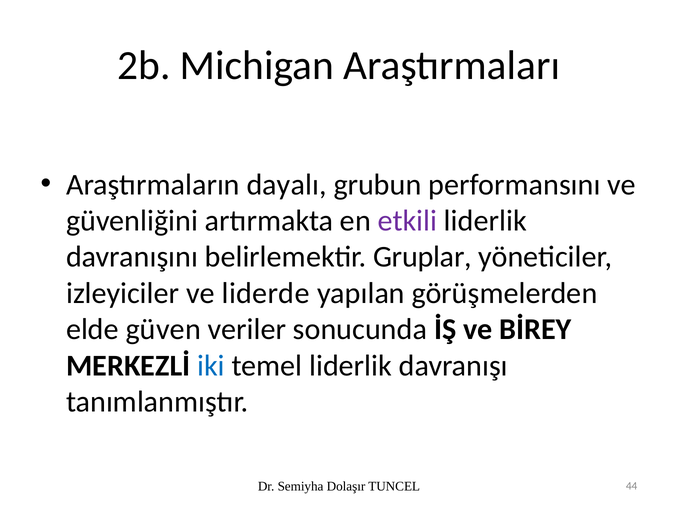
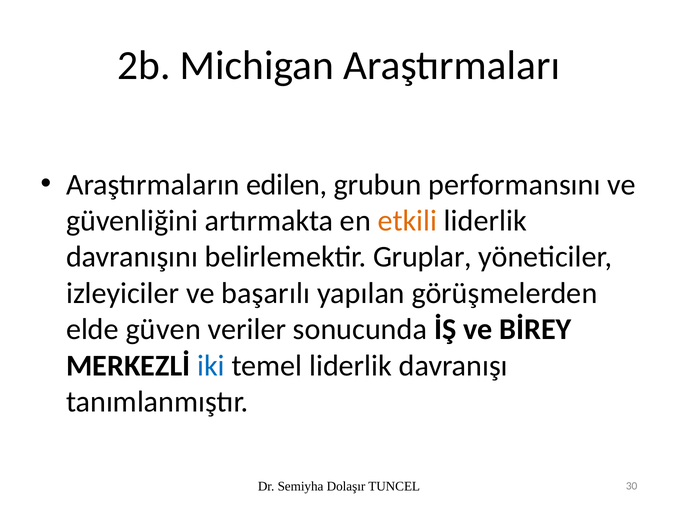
dayalı: dayalı -> edilen (287, 184)
etkili colour: purple -> orange (407, 221)
liderde: liderde -> başarılı (266, 293)
44: 44 -> 30 (632, 486)
